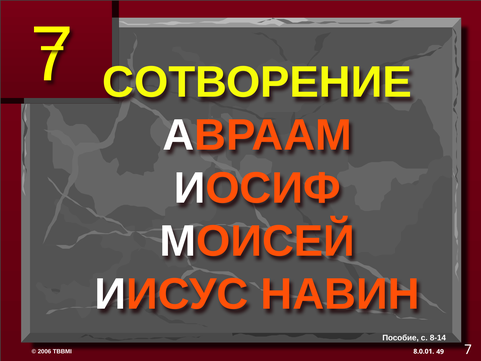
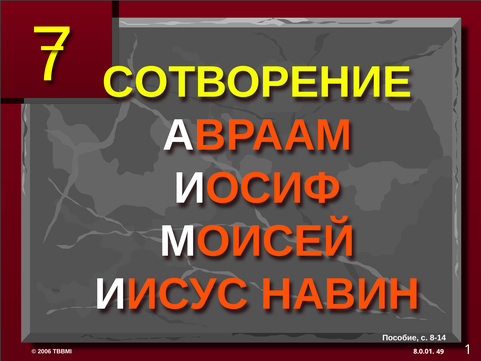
49 7: 7 -> 1 (468, 349)
